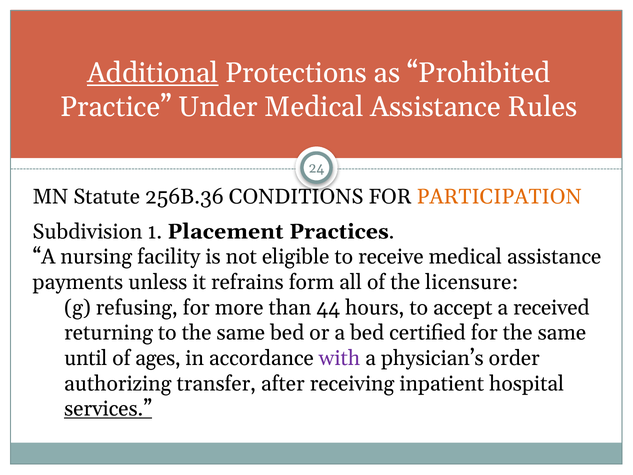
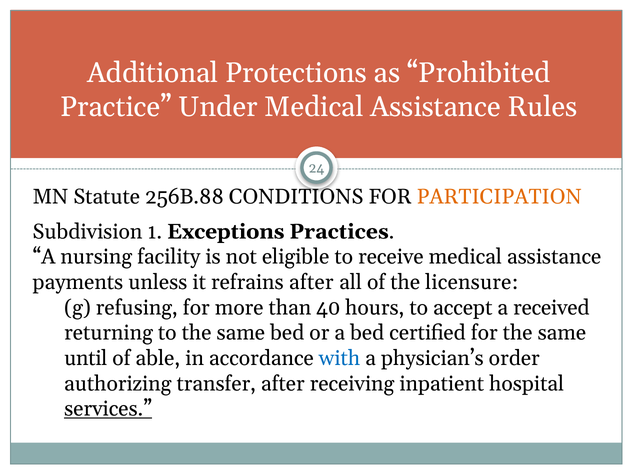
Additional underline: present -> none (153, 73)
256B.36: 256B.36 -> 256B.88 (185, 197)
Placement: Placement -> Exceptions (226, 231)
refrains form: form -> after (311, 282)
44: 44 -> 40 (328, 307)
ages: ages -> able (158, 358)
with colour: purple -> blue (340, 358)
